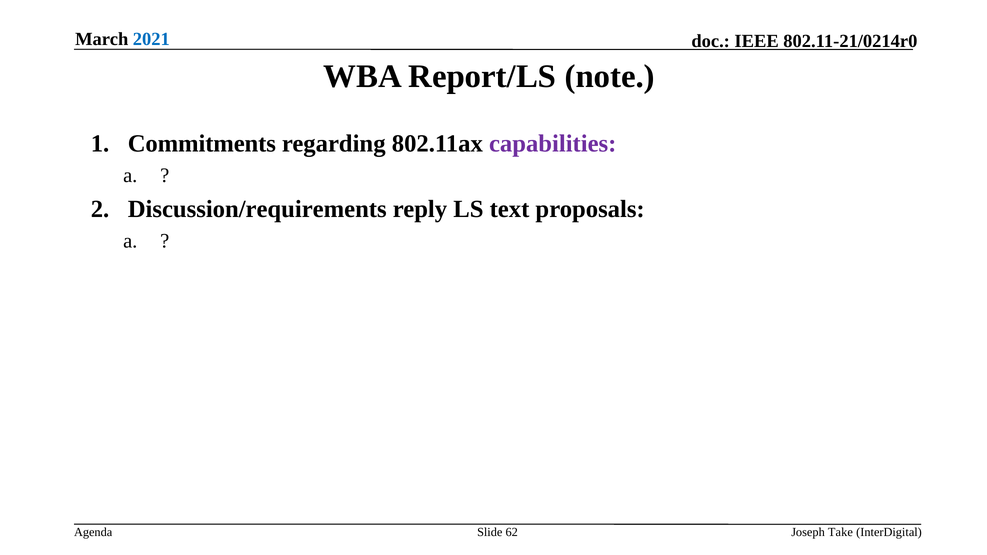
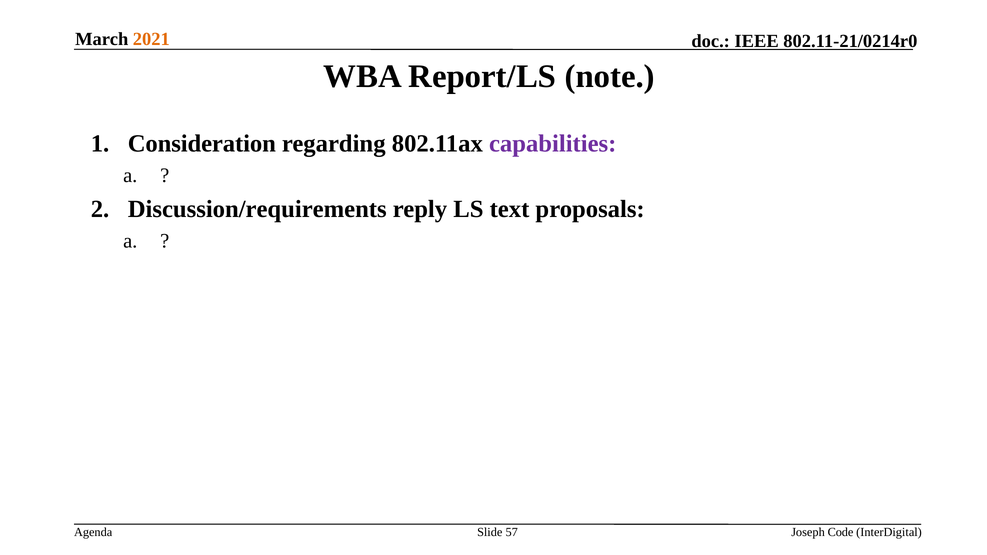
2021 colour: blue -> orange (151, 39)
Commitments: Commitments -> Consideration (202, 144)
62: 62 -> 57 (512, 532)
Take: Take -> Code (841, 532)
